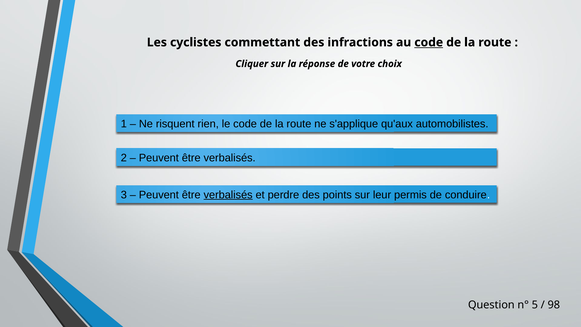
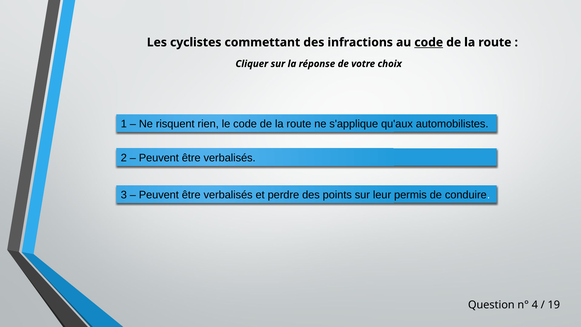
verbalisés underline: present -> none (228, 195)
5: 5 -> 4 (535, 305)
98: 98 -> 19 (554, 305)
